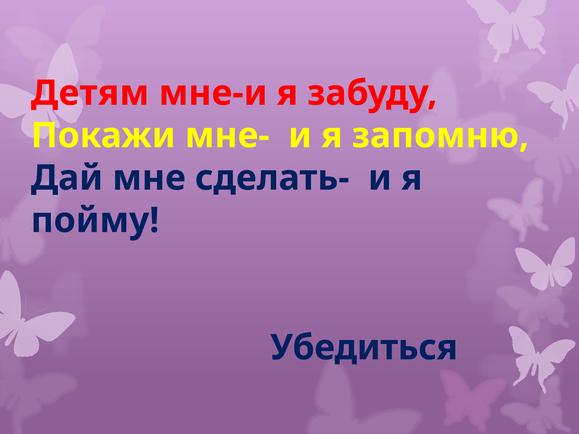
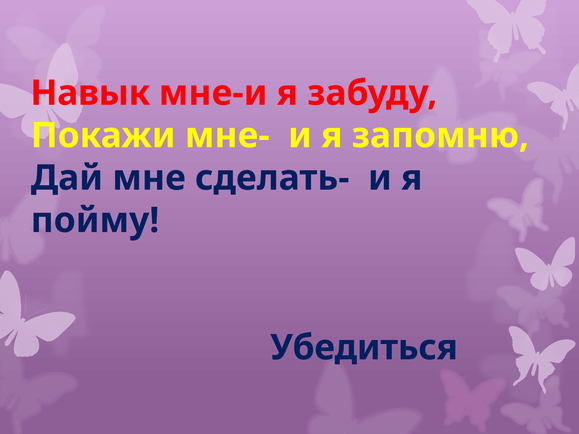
Детям: Детям -> Навык (90, 93)
